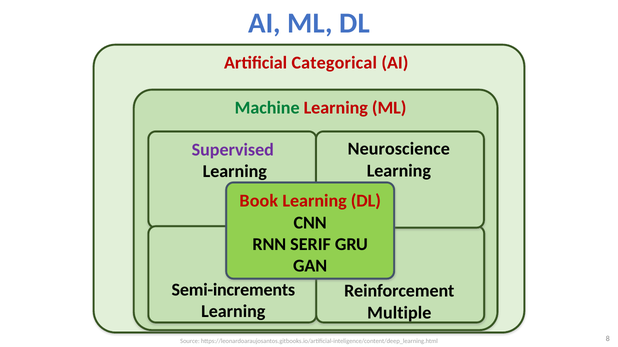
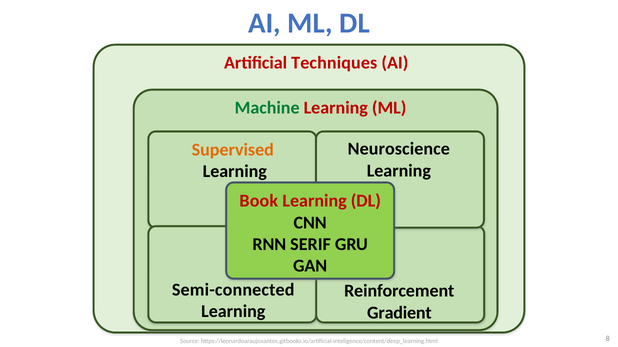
Categorical: Categorical -> Techniques (334, 63)
Supervised colour: purple -> orange (233, 150)
Semi-increments: Semi-increments -> Semi-connected (233, 290)
Multiple: Multiple -> Gradient (399, 313)
